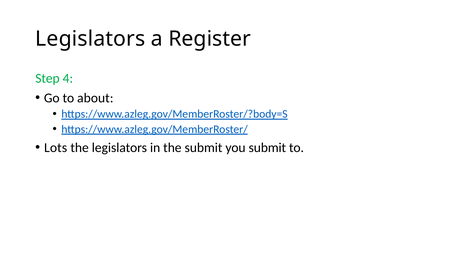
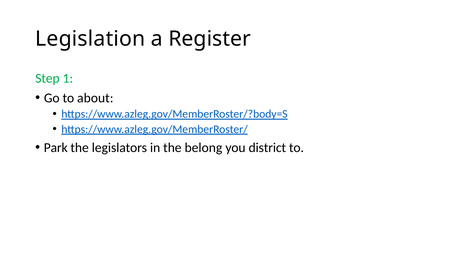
Legislators: Legislators -> Legislation (90, 39)
4: 4 -> 1 (68, 78)
Lots: Lots -> Park (56, 147)
the submit: submit -> belong (203, 147)
you submit: submit -> district (267, 147)
